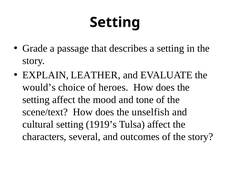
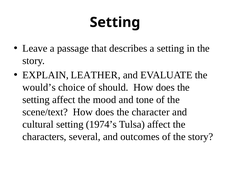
Grade: Grade -> Leave (35, 48)
heroes: heroes -> should (113, 87)
unselfish: unselfish -> character (151, 112)
1919’s: 1919’s -> 1974’s (101, 124)
